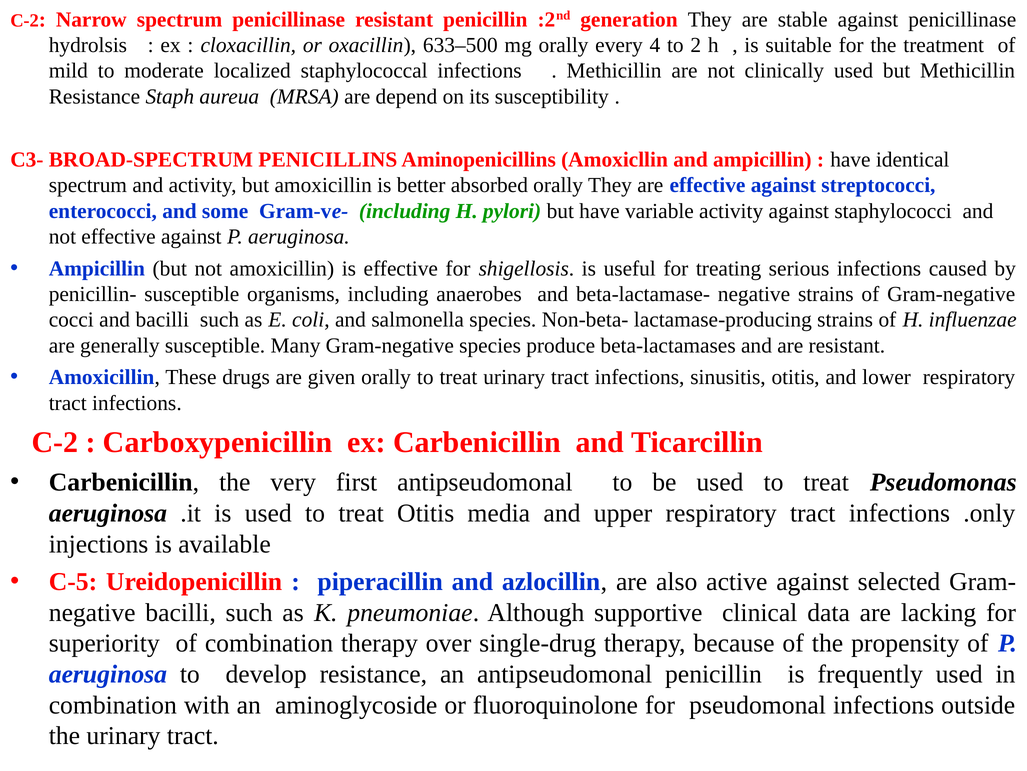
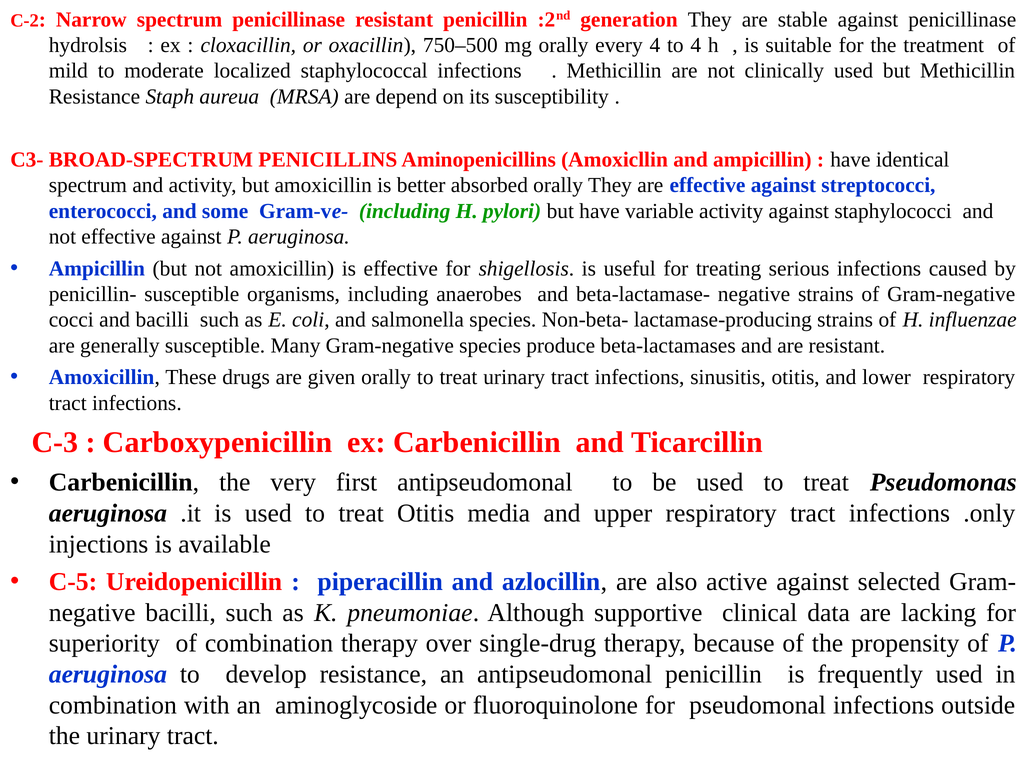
633–500: 633–500 -> 750–500 (460, 45)
to 2: 2 -> 4 (696, 45)
C-2: C-2 -> C-3 (55, 442)
